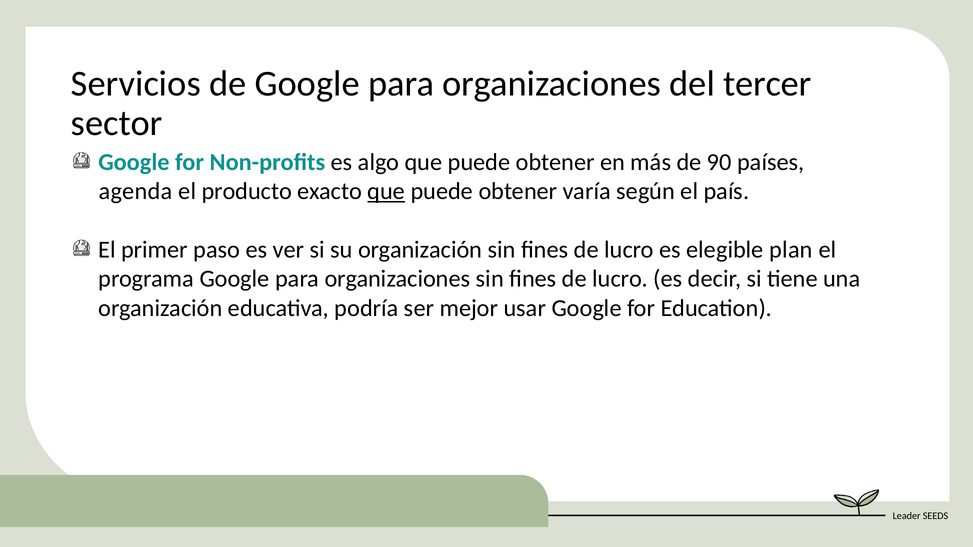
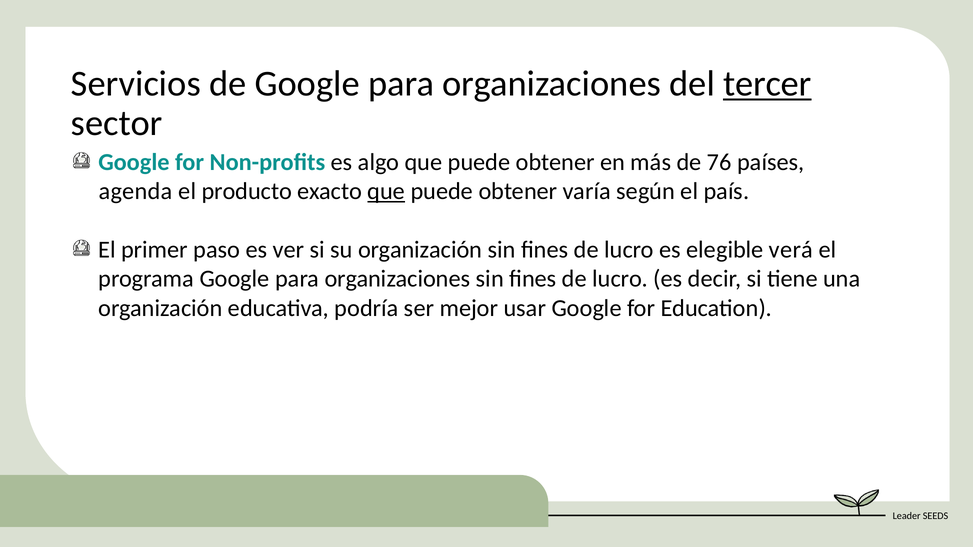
tercer underline: none -> present (767, 84)
90: 90 -> 76 (719, 162)
plan: plan -> verá (791, 250)
